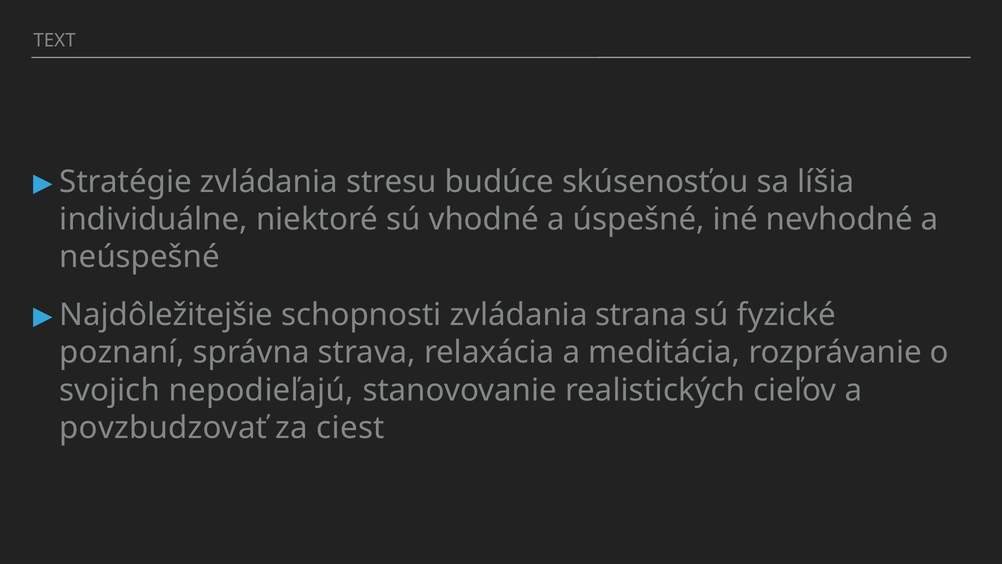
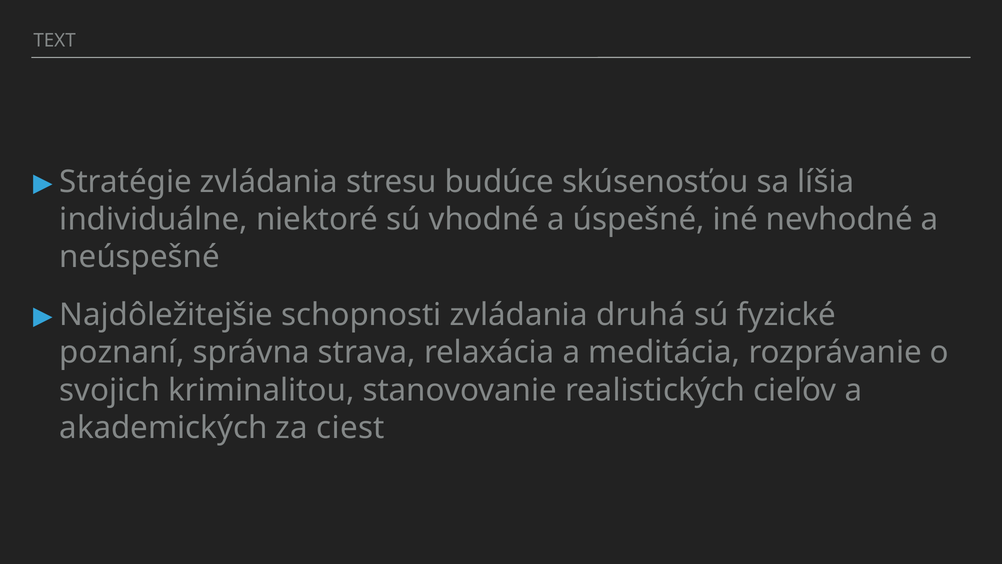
strana: strana -> druhá (641, 315)
nepodieľajú: nepodieľajú -> kriminalitou (261, 390)
povzbudzovať: povzbudzovať -> akademických (163, 428)
